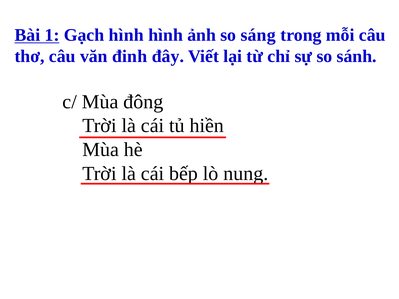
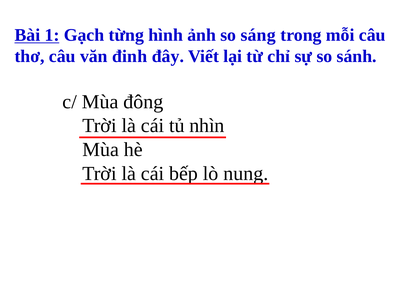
Gạch hình: hình -> từng (126, 35)
hiền: hiền -> nhìn (207, 126)
